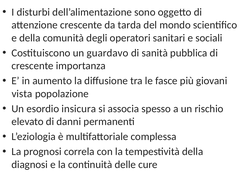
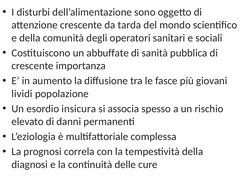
guardavo: guardavo -> abbuffate (108, 53)
vista: vista -> lividi (22, 94)
